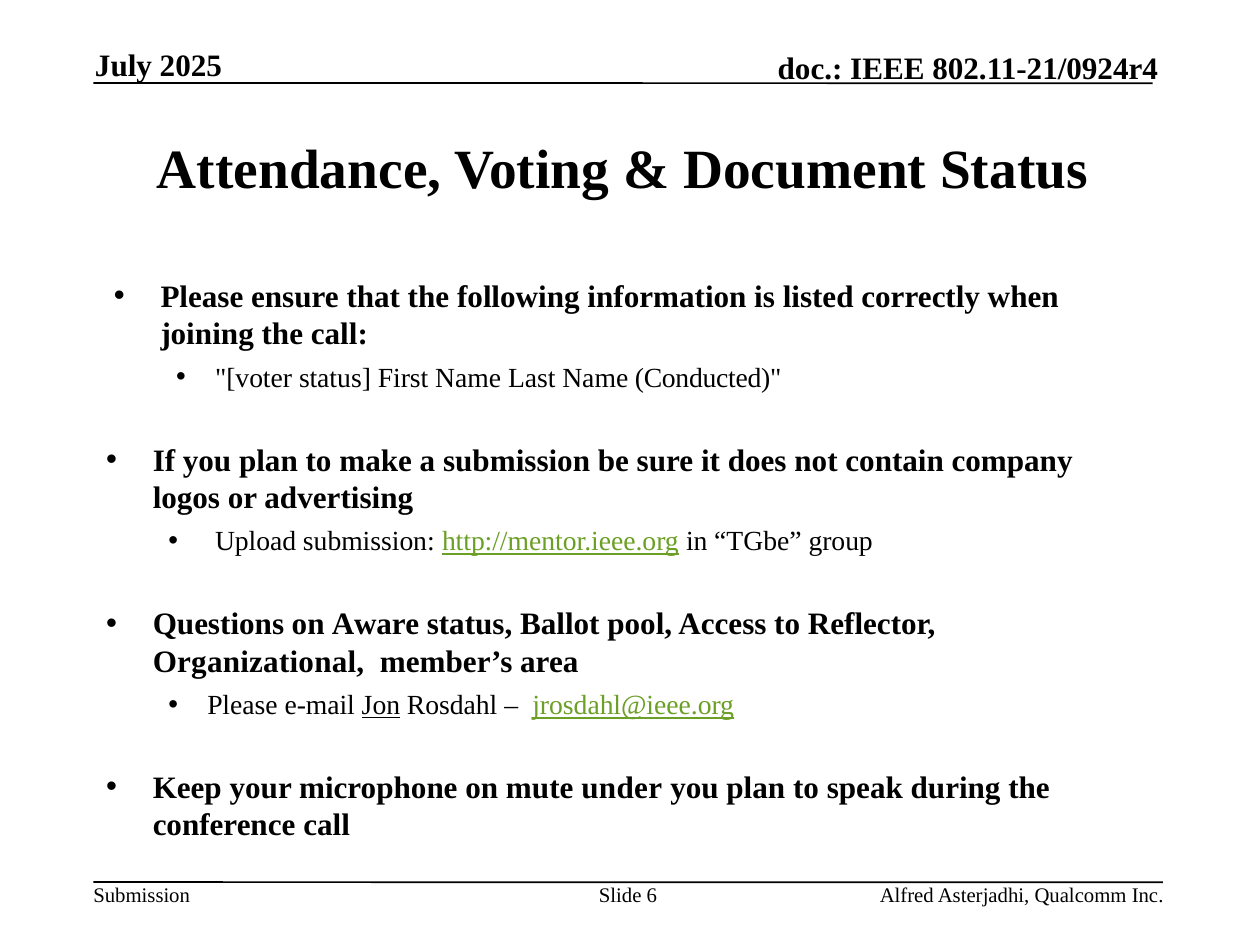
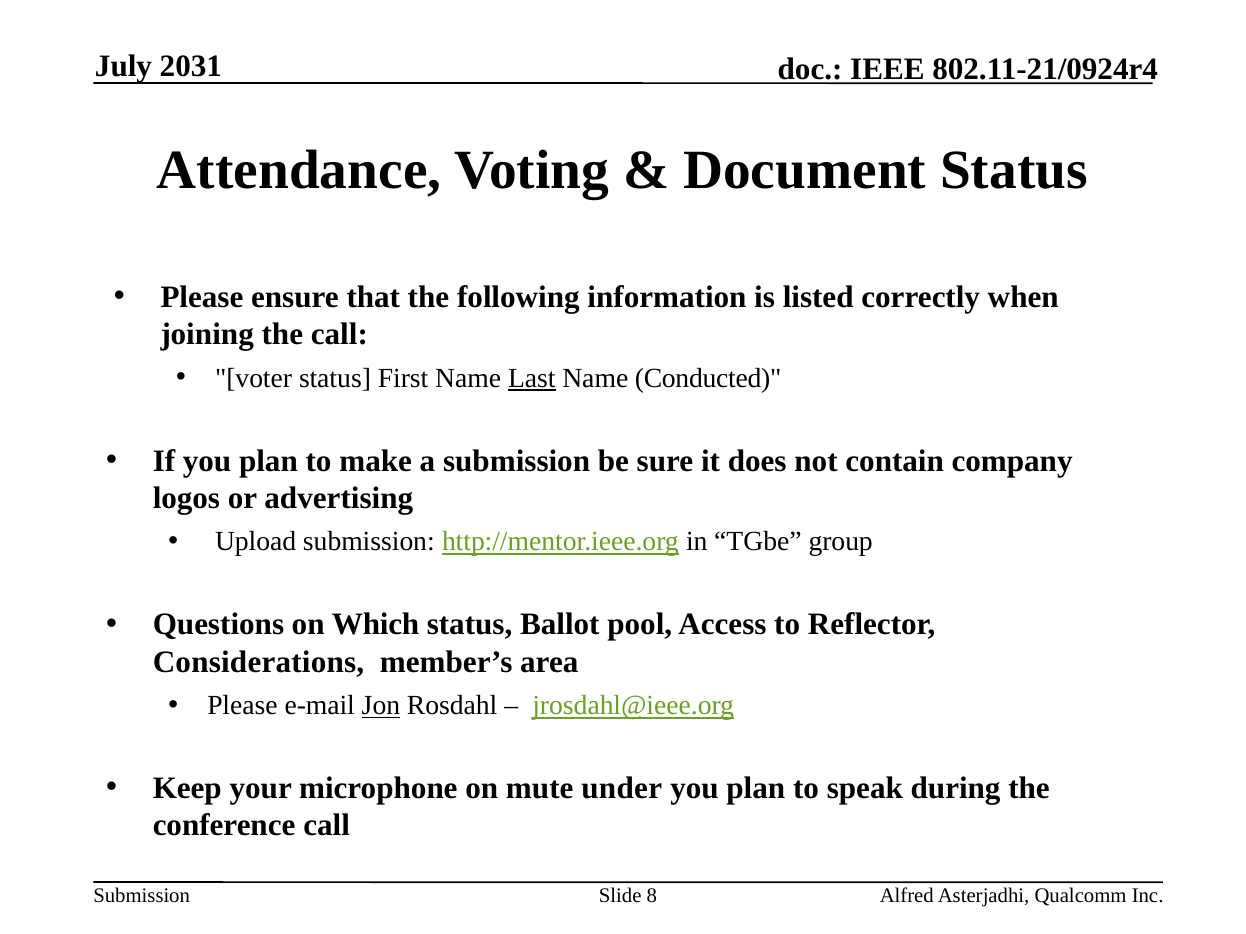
2025: 2025 -> 2031 (191, 66)
Last underline: none -> present (532, 378)
Aware: Aware -> Which (376, 625)
Organizational: Organizational -> Considerations (258, 662)
6: 6 -> 8 (652, 896)
